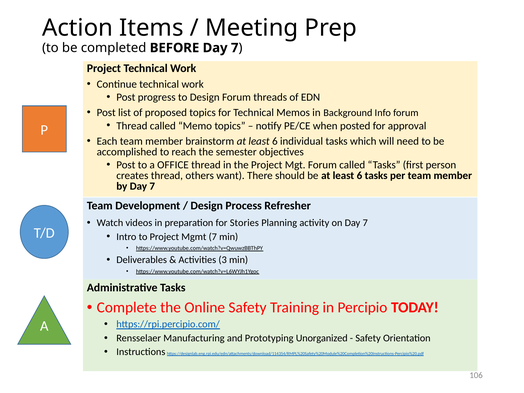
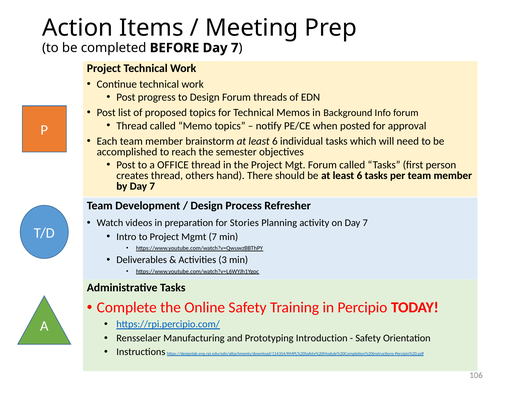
want: want -> hand (230, 176)
Unorganized: Unorganized -> Introduction (322, 338)
